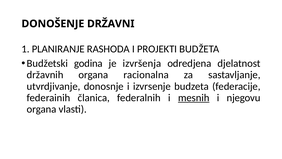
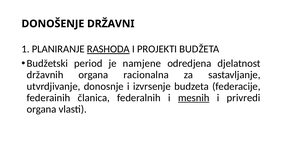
RASHODA underline: none -> present (108, 49)
godina: godina -> period (88, 63)
izvršenja: izvršenja -> namjene (142, 63)
njegovu: njegovu -> privredi (244, 98)
